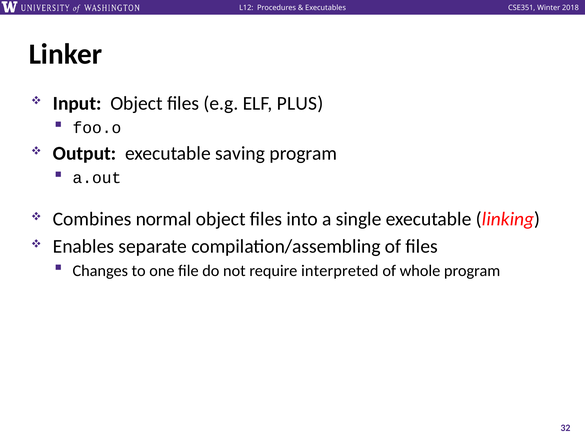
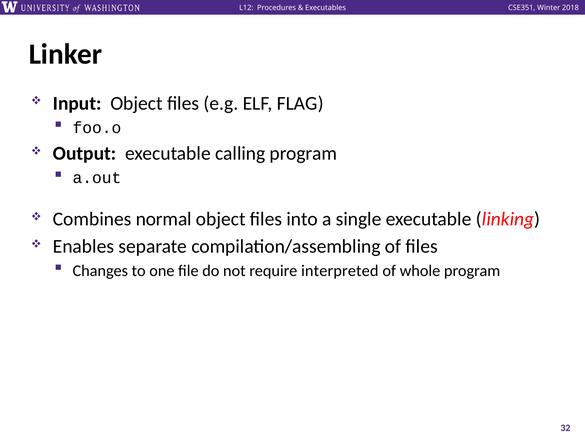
PLUS: PLUS -> FLAG (300, 103)
saving: saving -> calling (240, 153)
